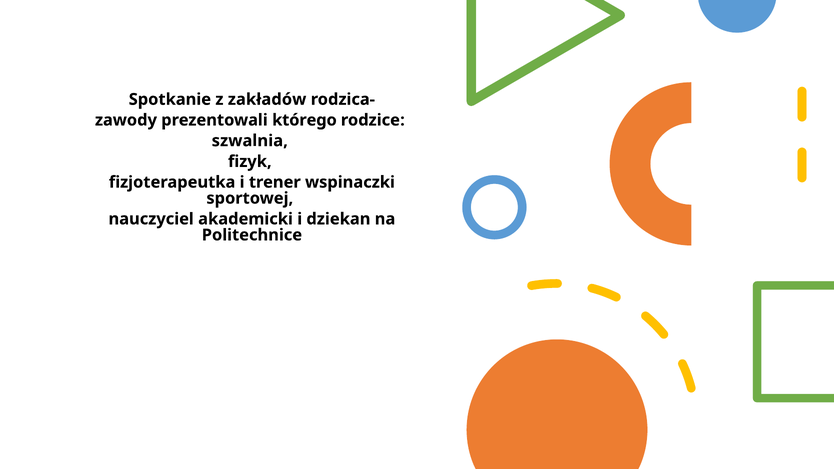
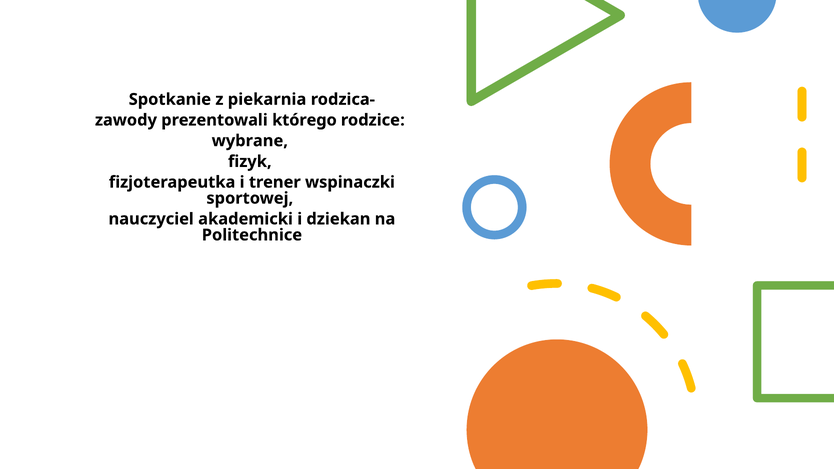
zakładów: zakładów -> piekarnia (267, 99)
szwalnia: szwalnia -> wybrane (250, 141)
